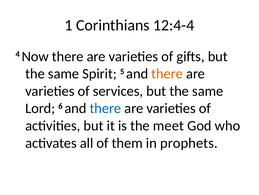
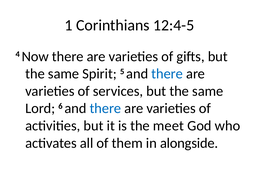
12:4-4: 12:4-4 -> 12:4-5 (174, 25)
there colour: orange -> blue (167, 74)
prophets: prophets -> alongside (189, 143)
